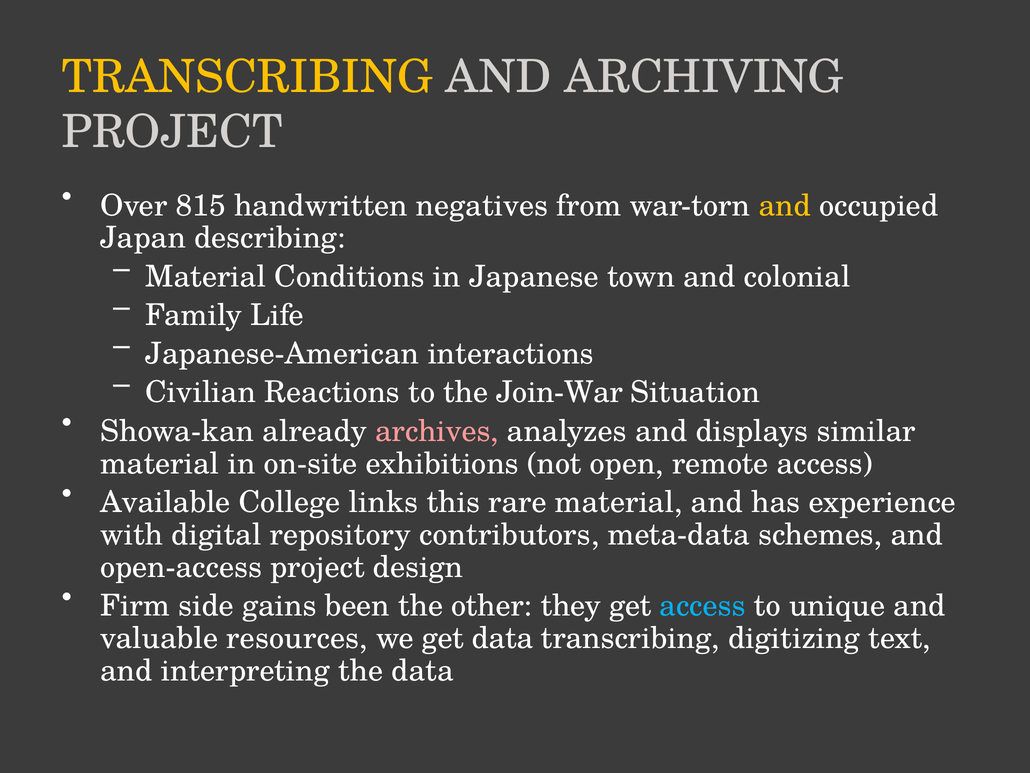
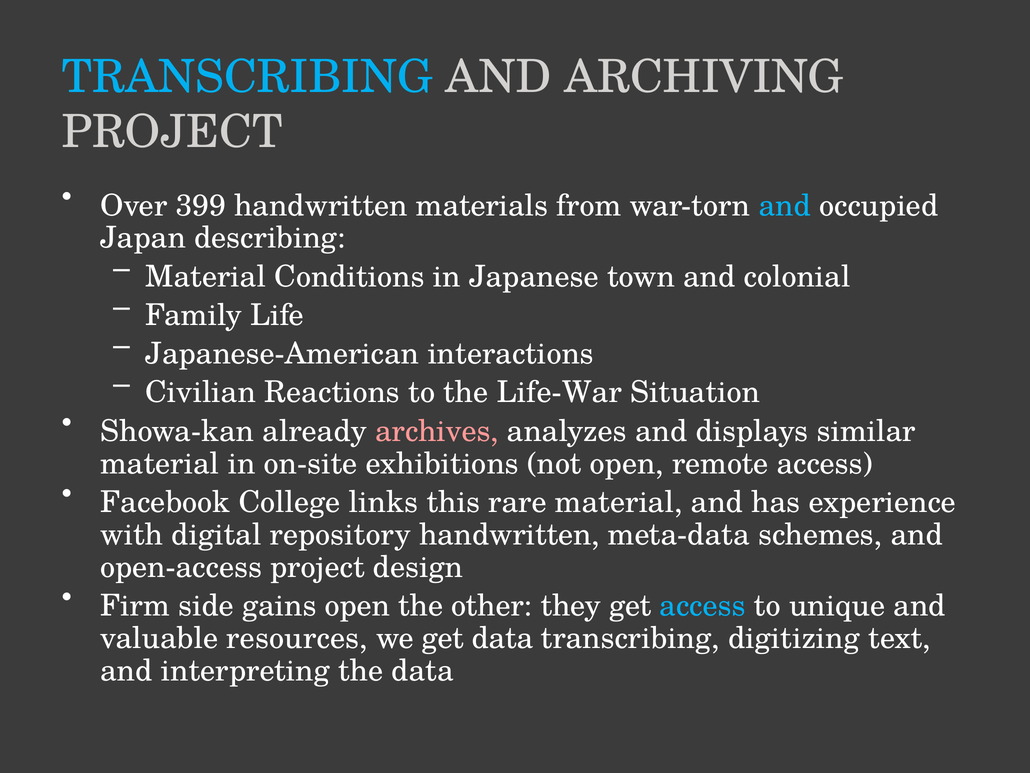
TRANSCRIBING colour: yellow -> light blue (247, 77)
815: 815 -> 399 (201, 205)
negatives: negatives -> materials (482, 205)
and colour: yellow -> light blue (785, 205)
Join-War: Join-War -> Life-War (559, 392)
Available: Available -> Facebook (165, 502)
repository contributors: contributors -> handwritten (509, 534)
gains been: been -> open (357, 605)
